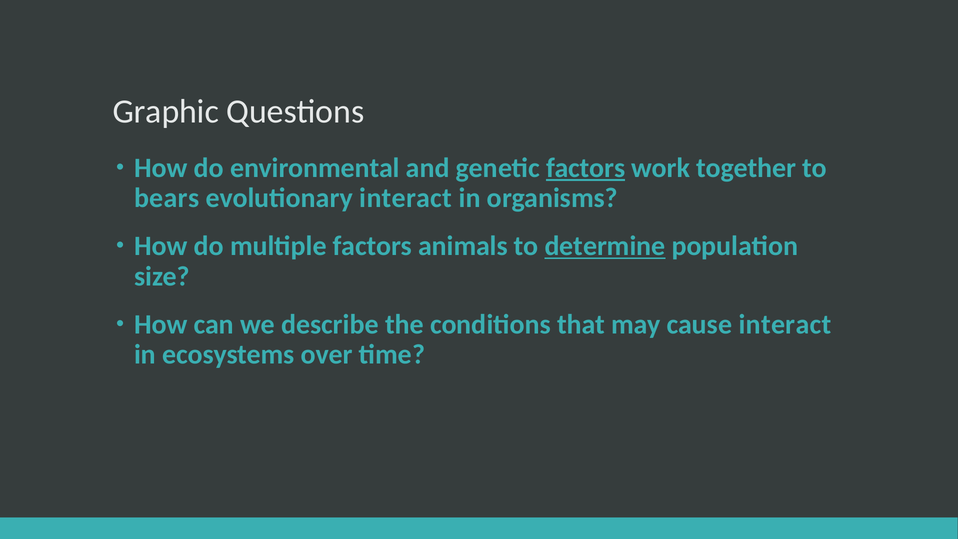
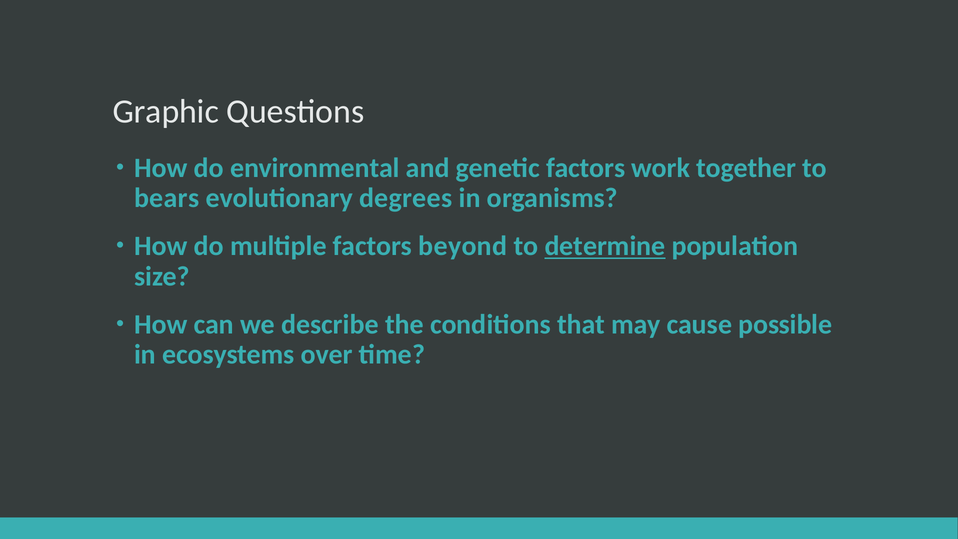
factors underline: present -> none (586, 168)
evolutionary interact: interact -> degrees (406, 198)
animals: animals -> beyond (463, 246)
cause interact: interact -> possible (785, 324)
